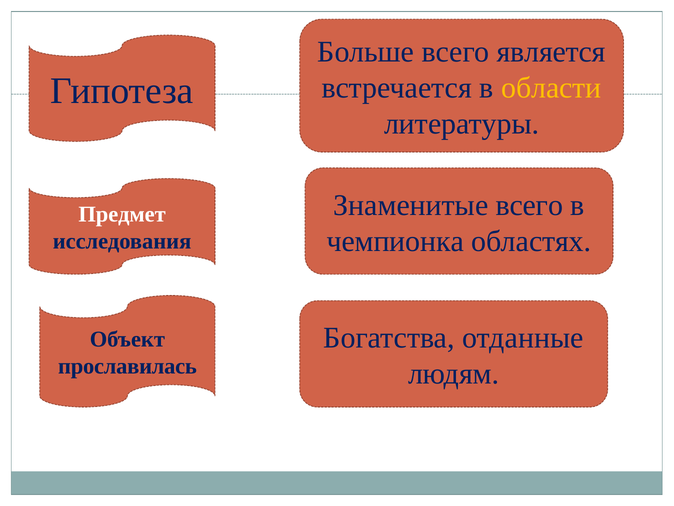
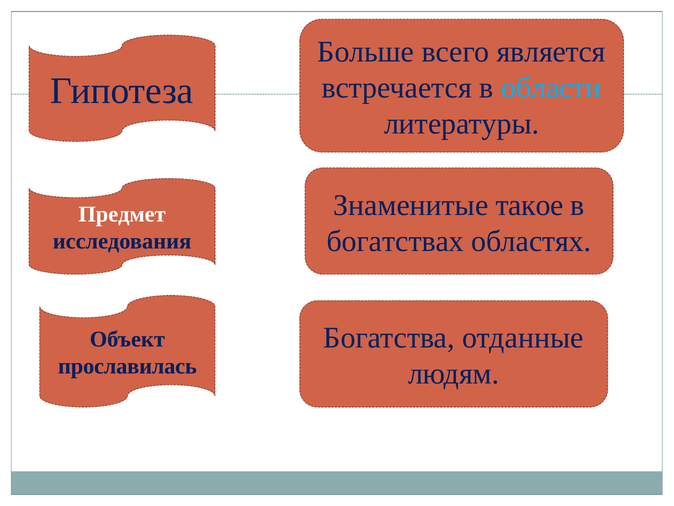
области colour: yellow -> light blue (551, 88)
Знаменитые всего: всего -> такое (529, 205)
чемпионка: чемпионка -> богатствах (395, 241)
